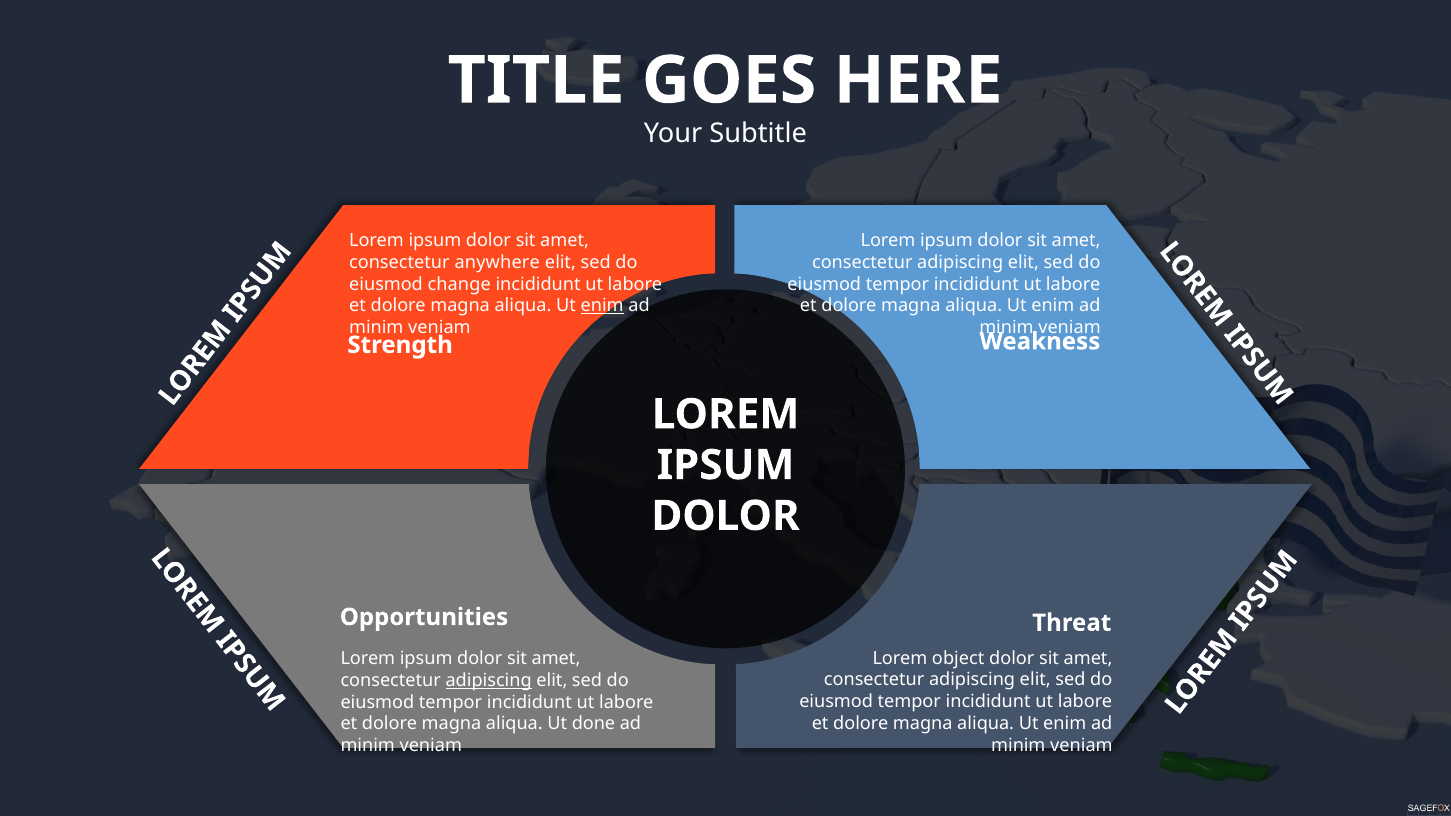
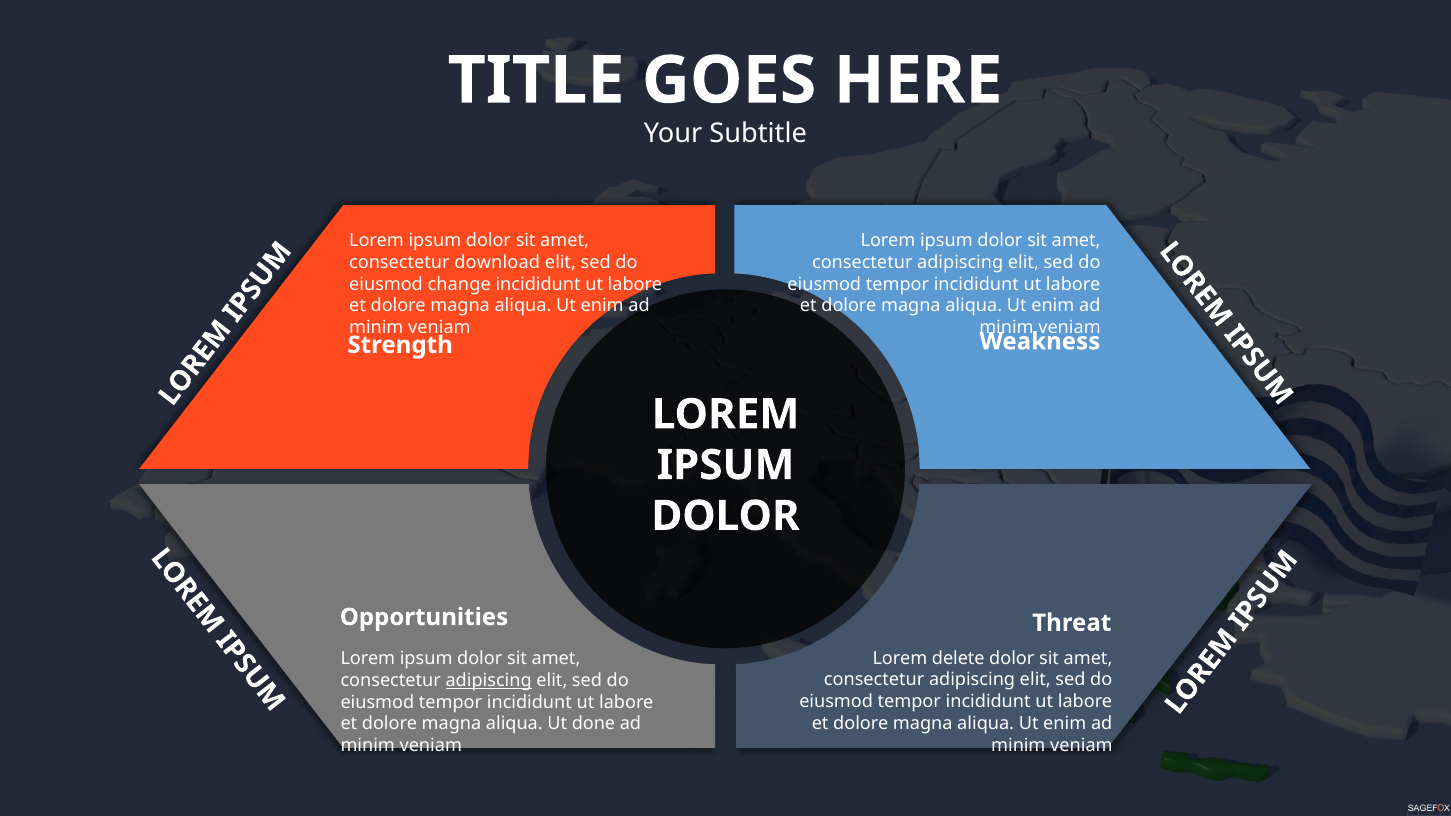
anywhere: anywhere -> download (497, 262)
enim underline: present -> none (602, 306)
object: object -> delete (958, 658)
